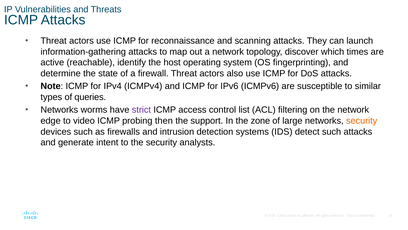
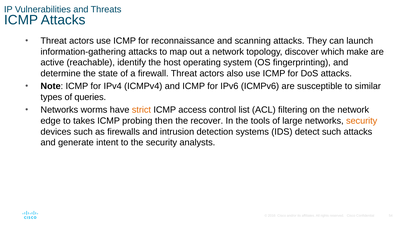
times: times -> make (357, 52)
strict colour: purple -> orange (141, 110)
video: video -> takes (84, 121)
support: support -> recover (207, 121)
zone: zone -> tools (260, 121)
